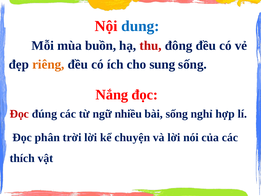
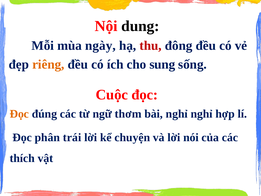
dung colour: blue -> black (140, 26)
buồn: buồn -> ngày (100, 45)
Nắng: Nắng -> Cuộc (112, 95)
Đọc colour: red -> orange (19, 114)
nhiều: nhiều -> thơm (128, 114)
bài sống: sống -> nghỉ (177, 114)
trời: trời -> trái (72, 137)
